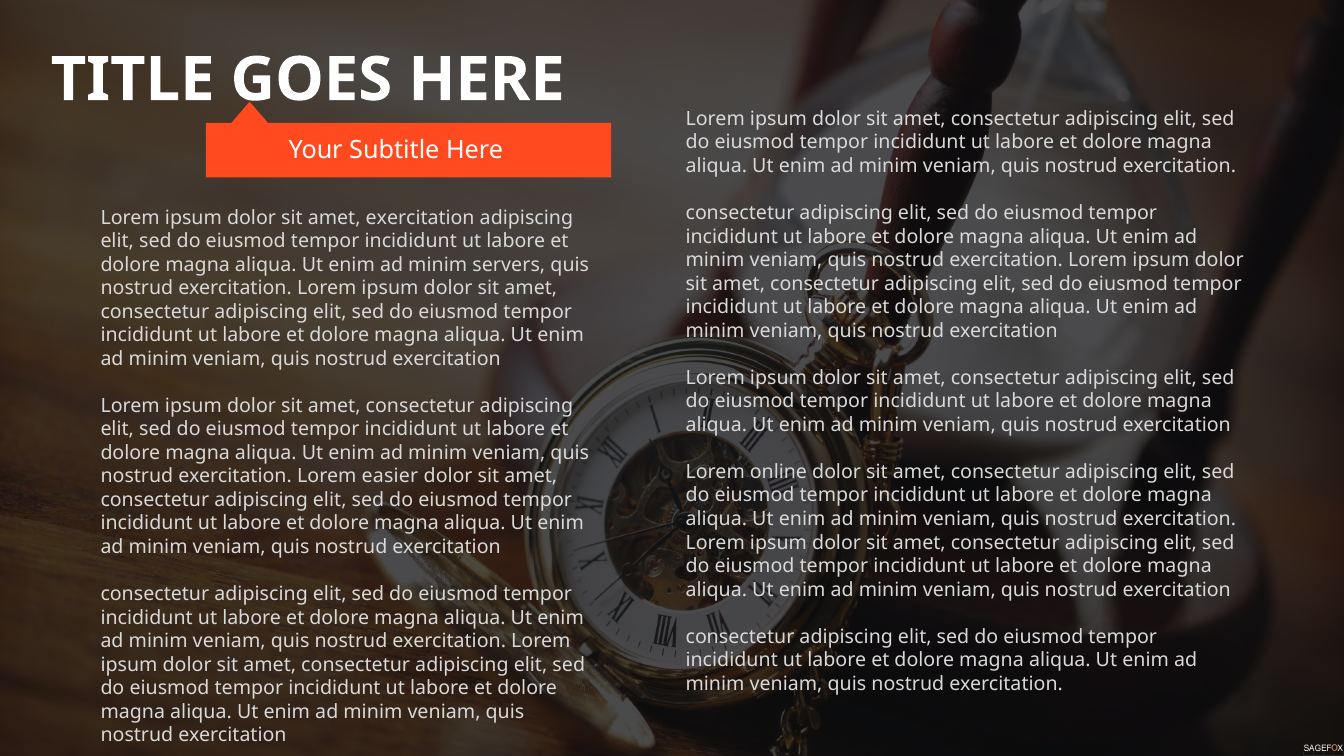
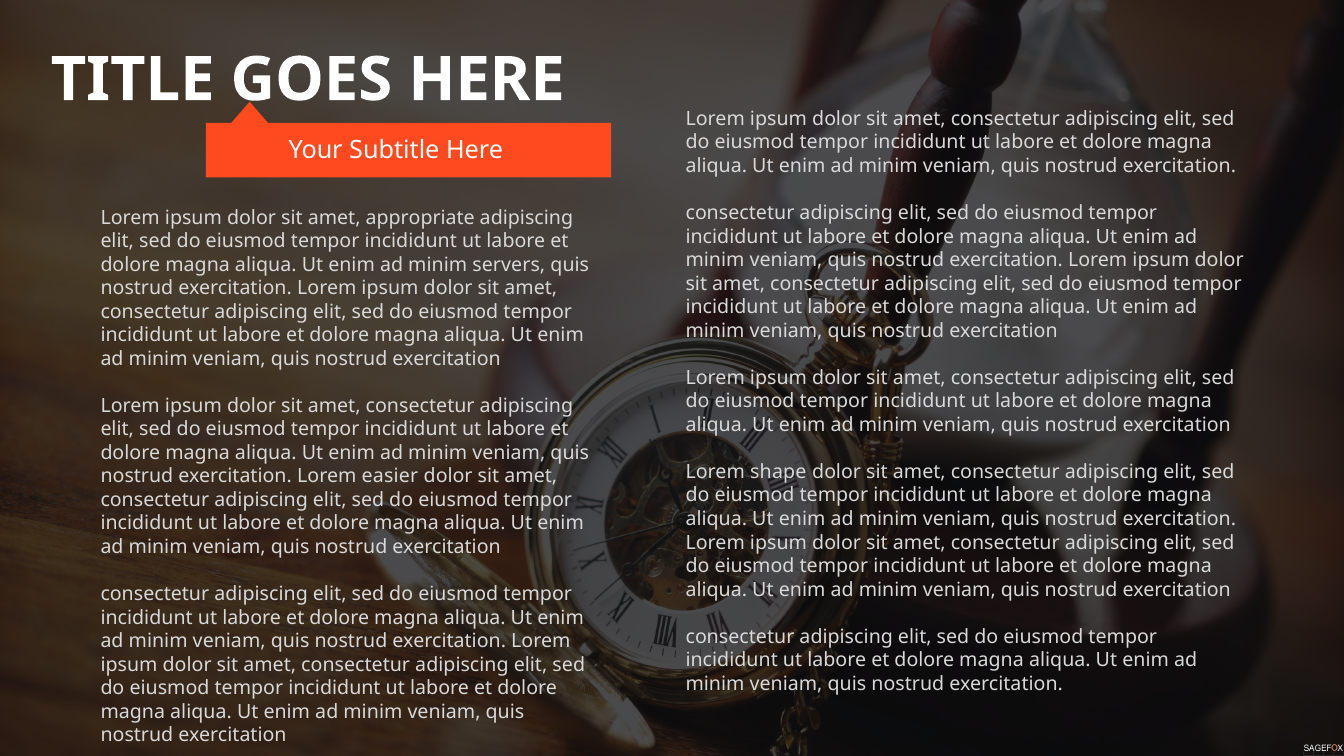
amet exercitation: exercitation -> appropriate (420, 218)
online: online -> shape (778, 472)
